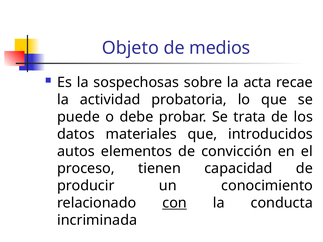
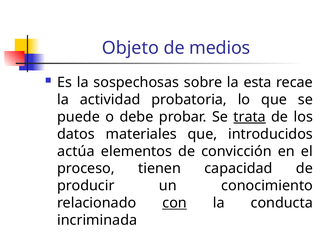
acta: acta -> esta (257, 83)
trata underline: none -> present (250, 117)
autos: autos -> actúa (76, 151)
